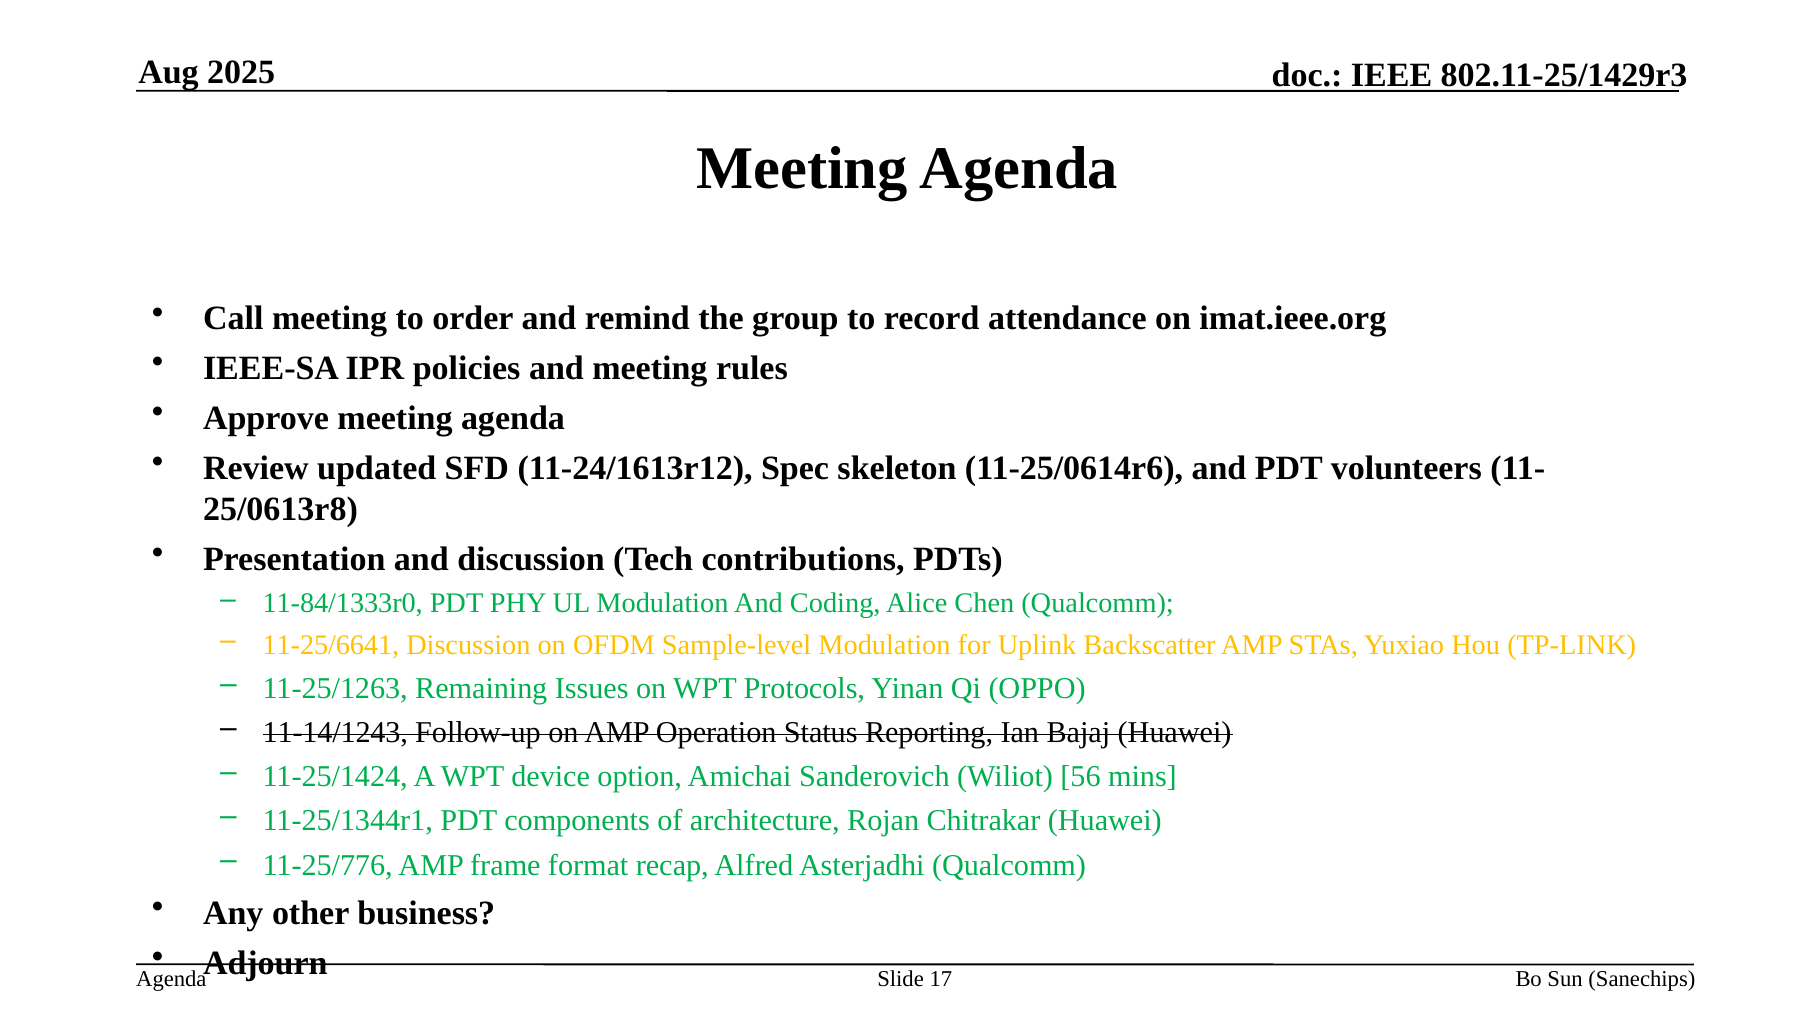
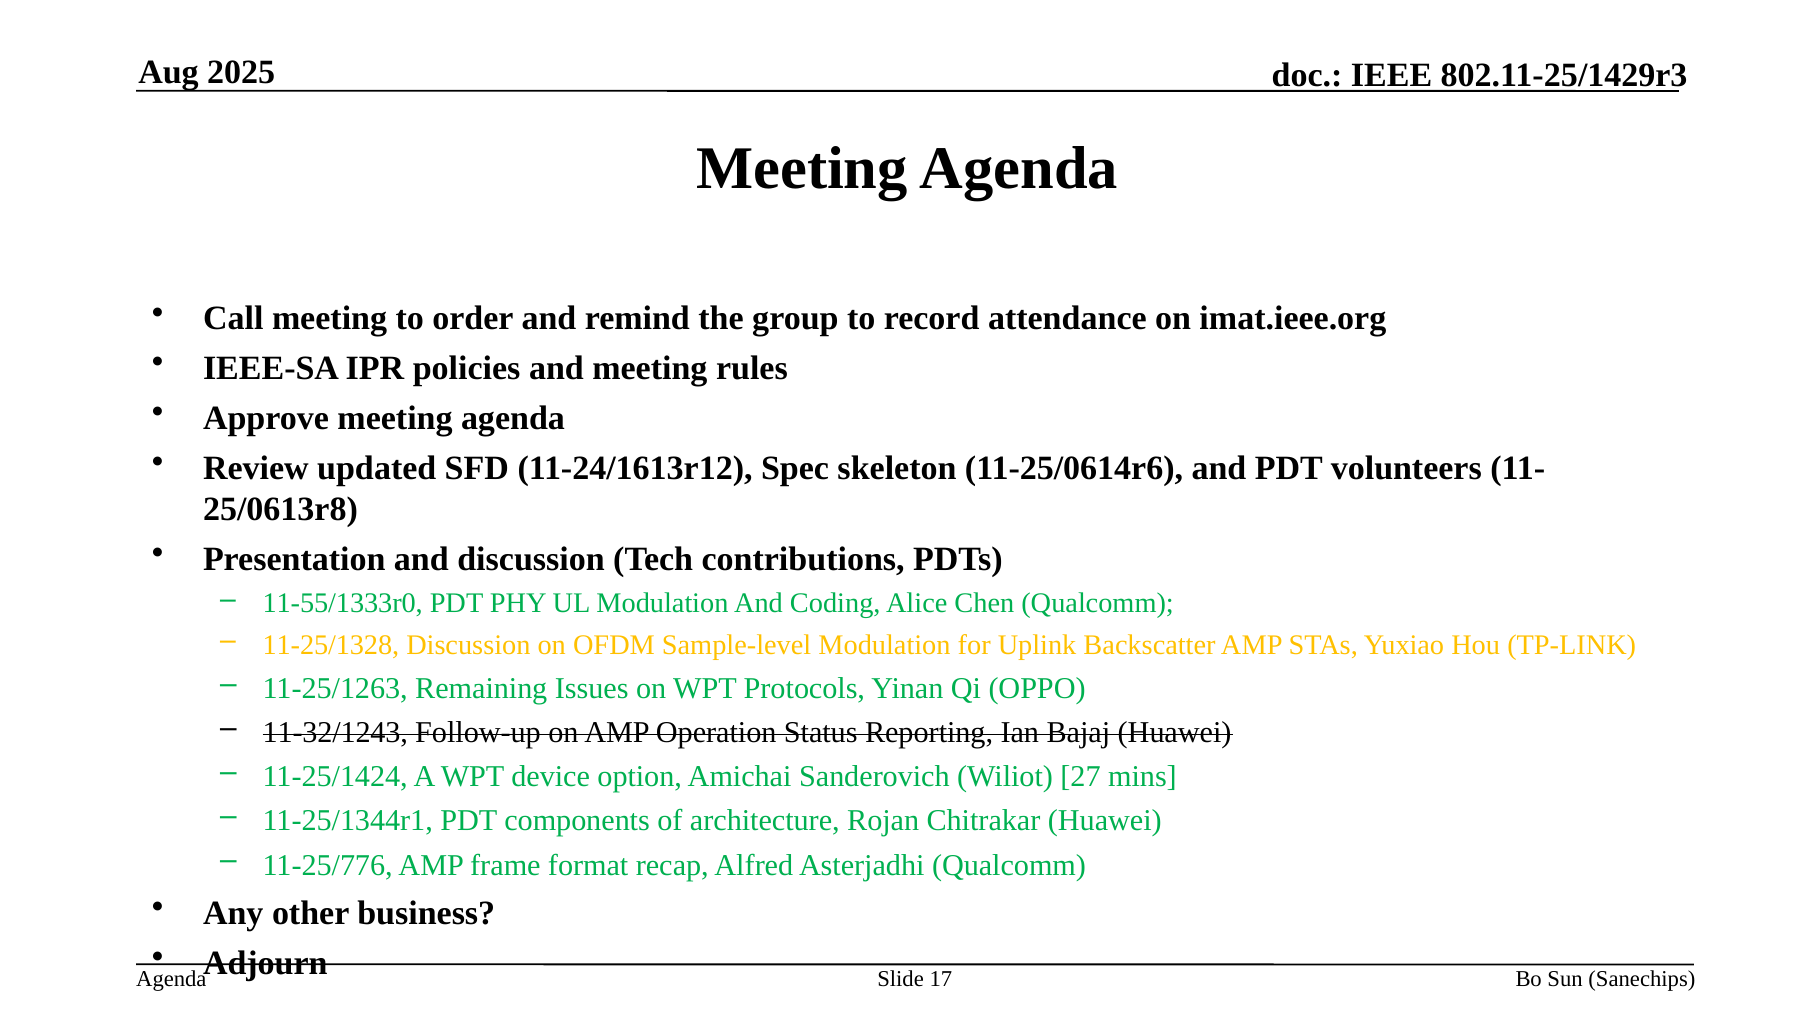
11-84/1333r0: 11-84/1333r0 -> 11-55/1333r0 (343, 603)
11-25/6641: 11-25/6641 -> 11-25/1328 (331, 645)
11-14/1243: 11-14/1243 -> 11-32/1243 (335, 732)
56: 56 -> 27 (1081, 777)
